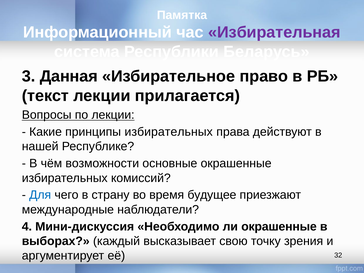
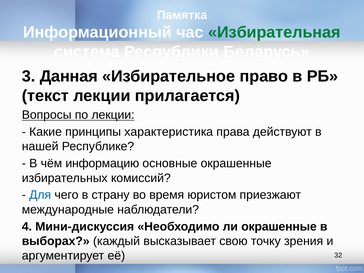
Избирательная colour: purple -> green (274, 32)
принципы избирательных: избирательных -> характеристика (169, 132)
возможности: возможности -> информацию (102, 163)
будущее: будущее -> юристом (212, 195)
